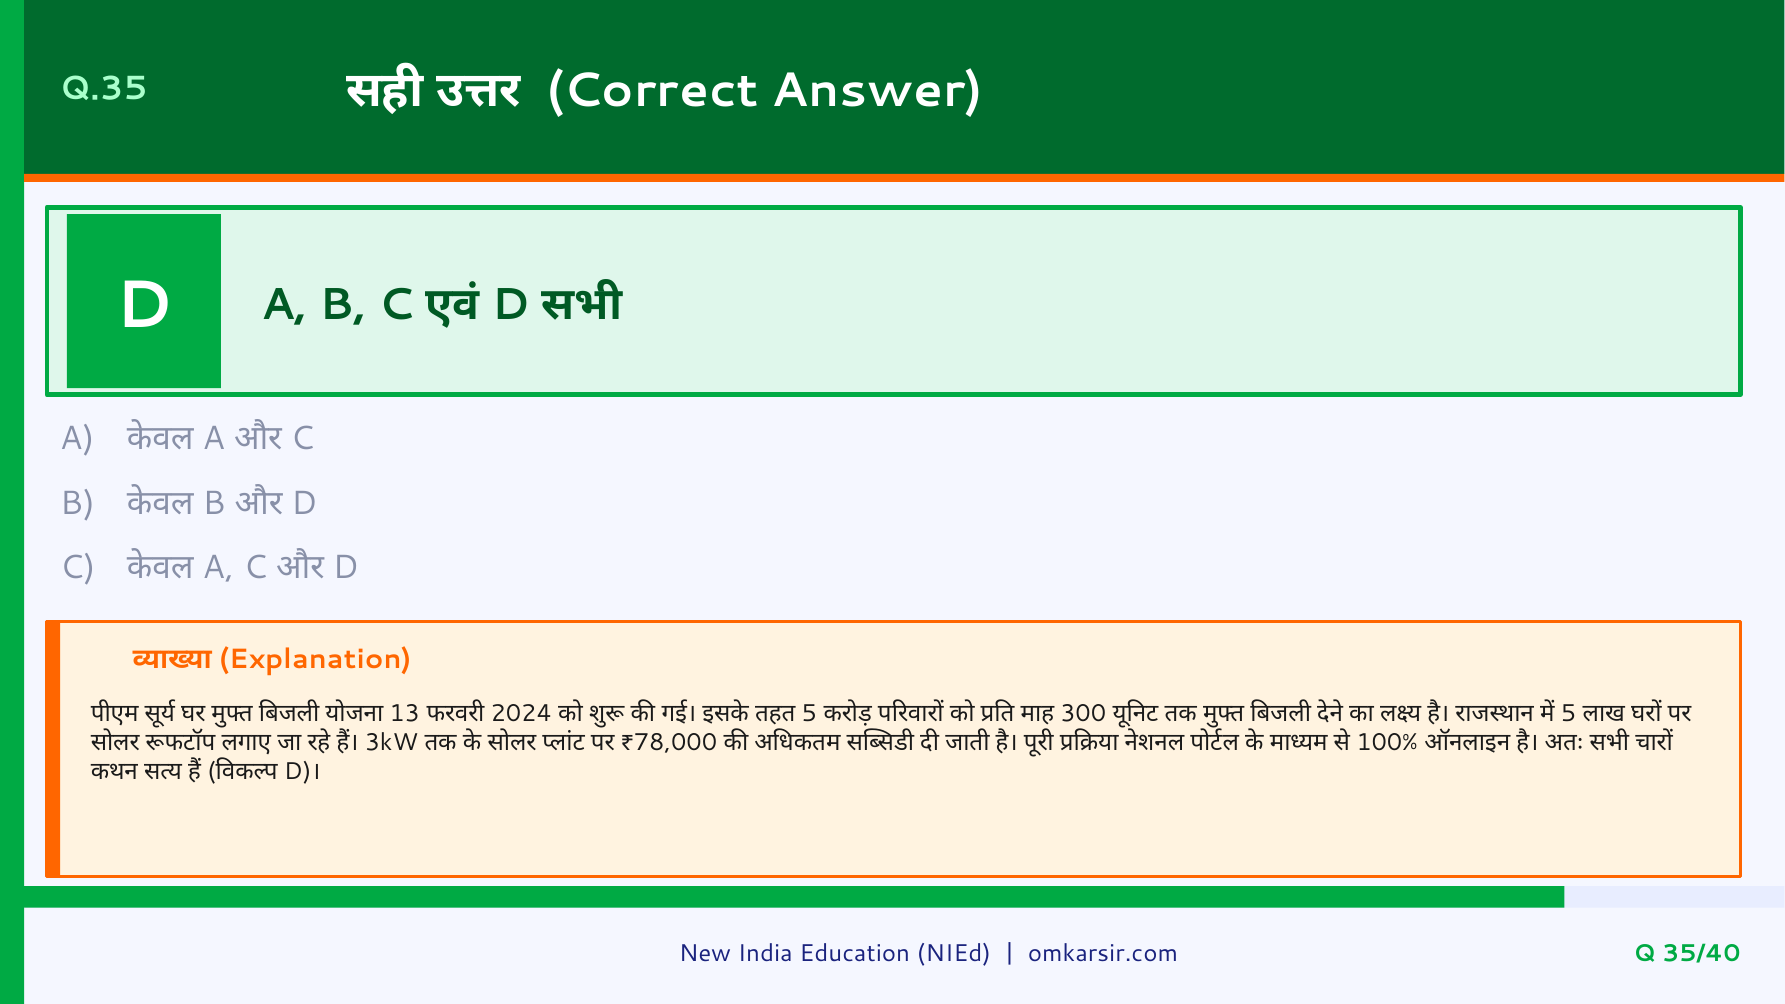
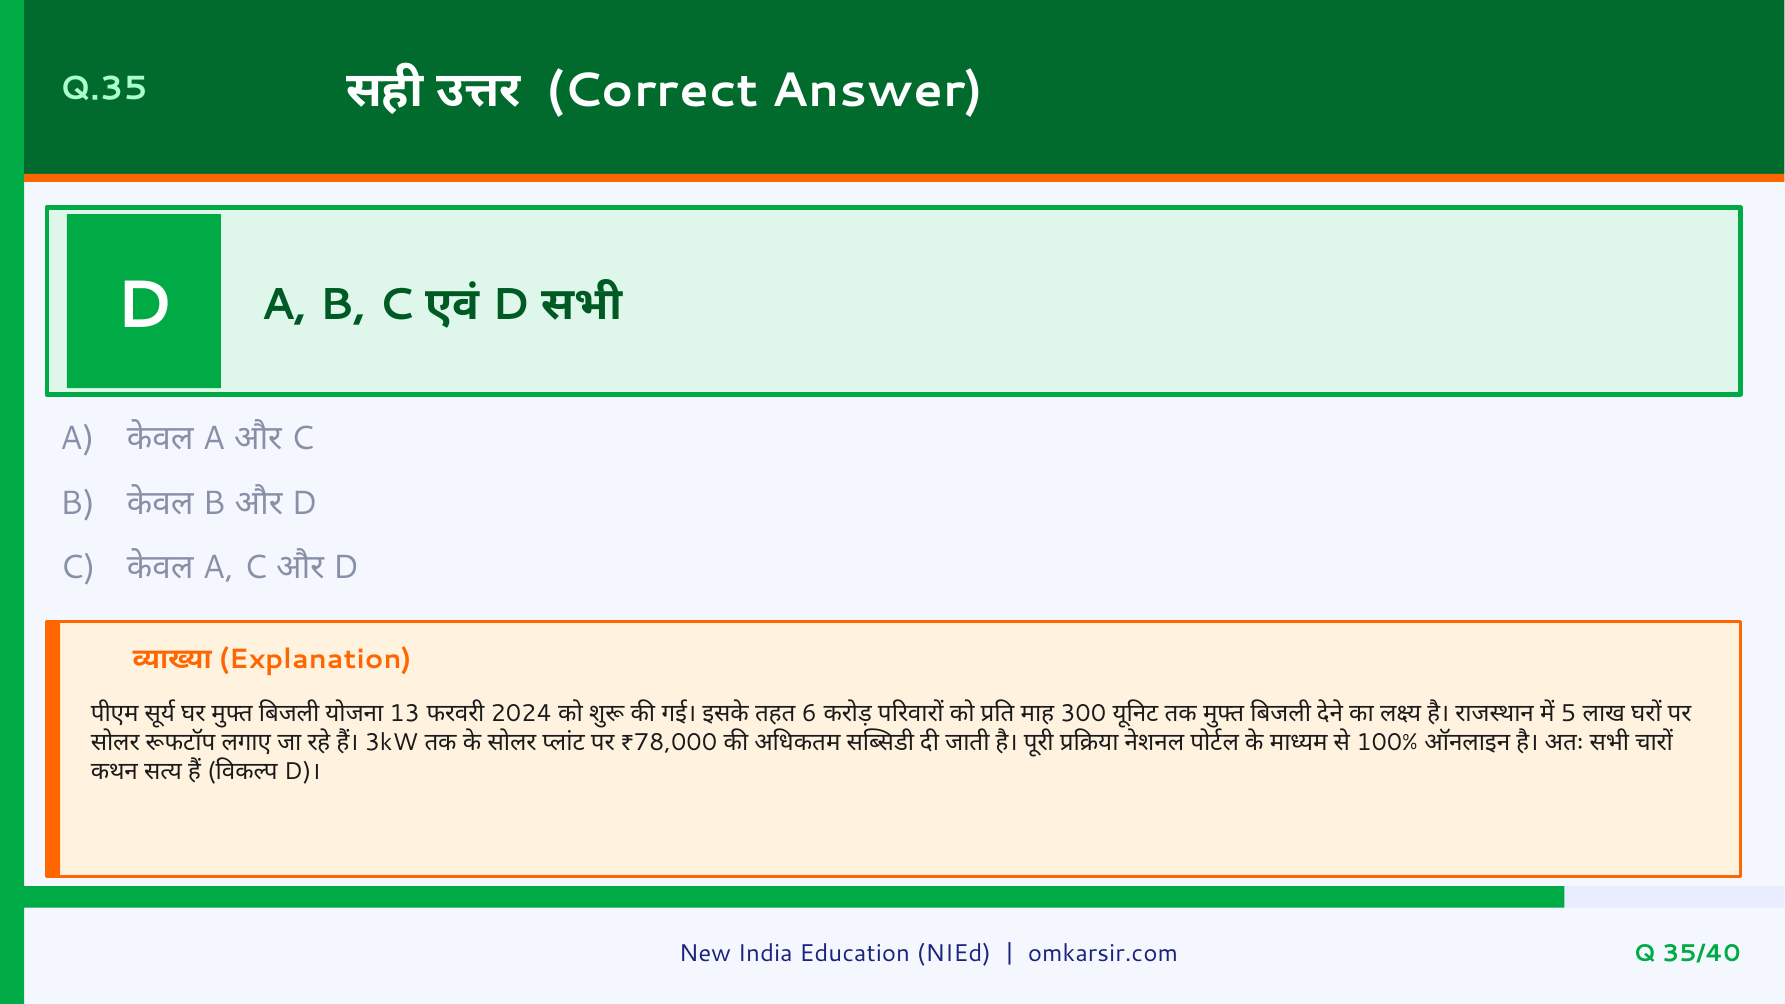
5: 5 -> 6 (809, 713)
